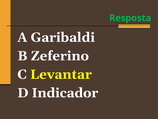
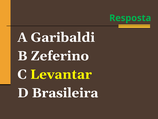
Indicador: Indicador -> Brasileira (65, 93)
